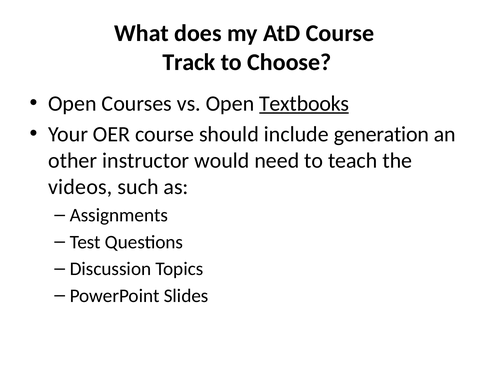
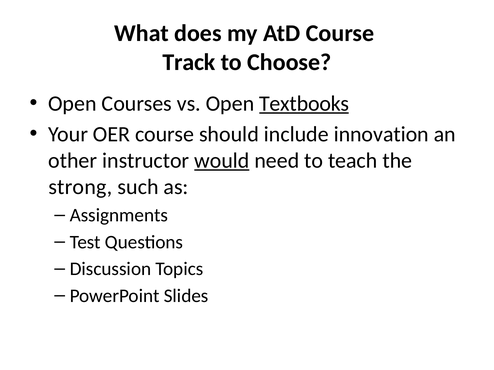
generation: generation -> innovation (381, 134)
would underline: none -> present (222, 161)
videos: videos -> strong (80, 187)
